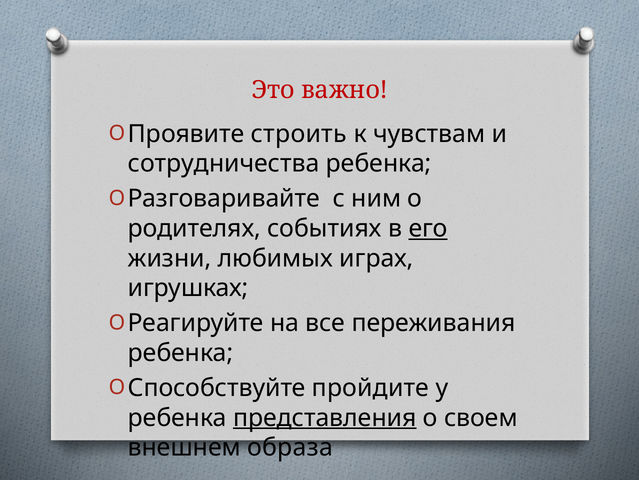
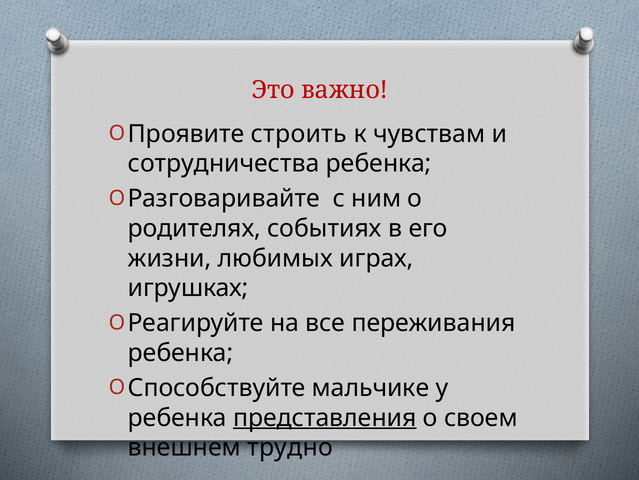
его underline: present -> none (428, 228)
пройдите: пройдите -> мальчике (371, 387)
образа: образа -> трудно (290, 447)
